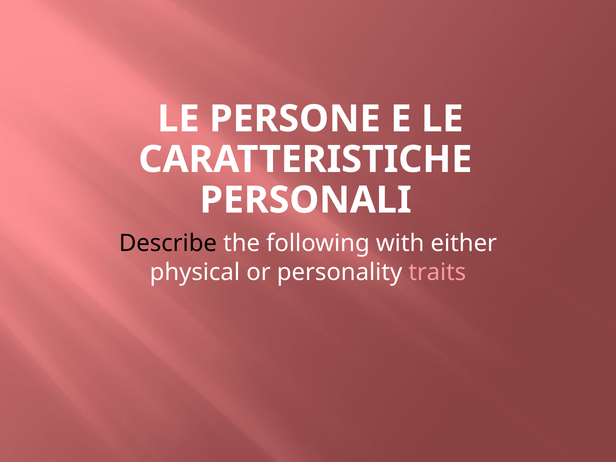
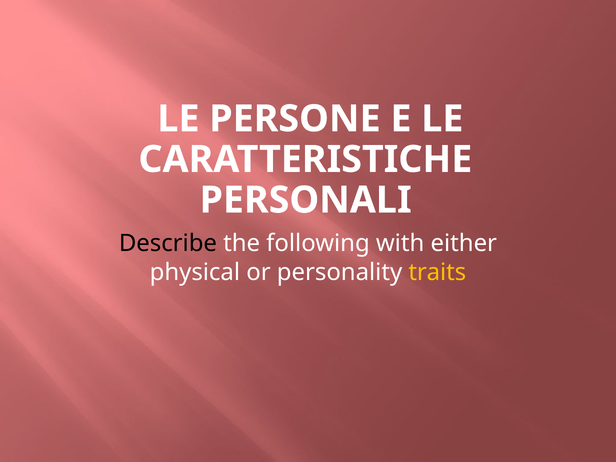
traits colour: pink -> yellow (437, 272)
